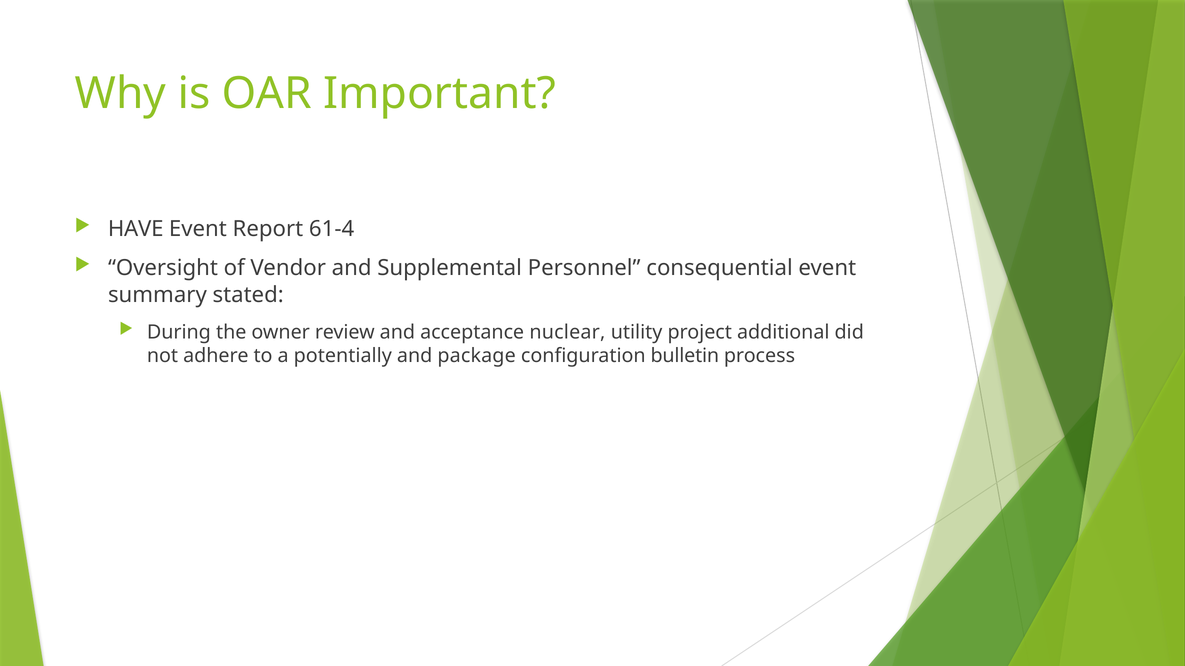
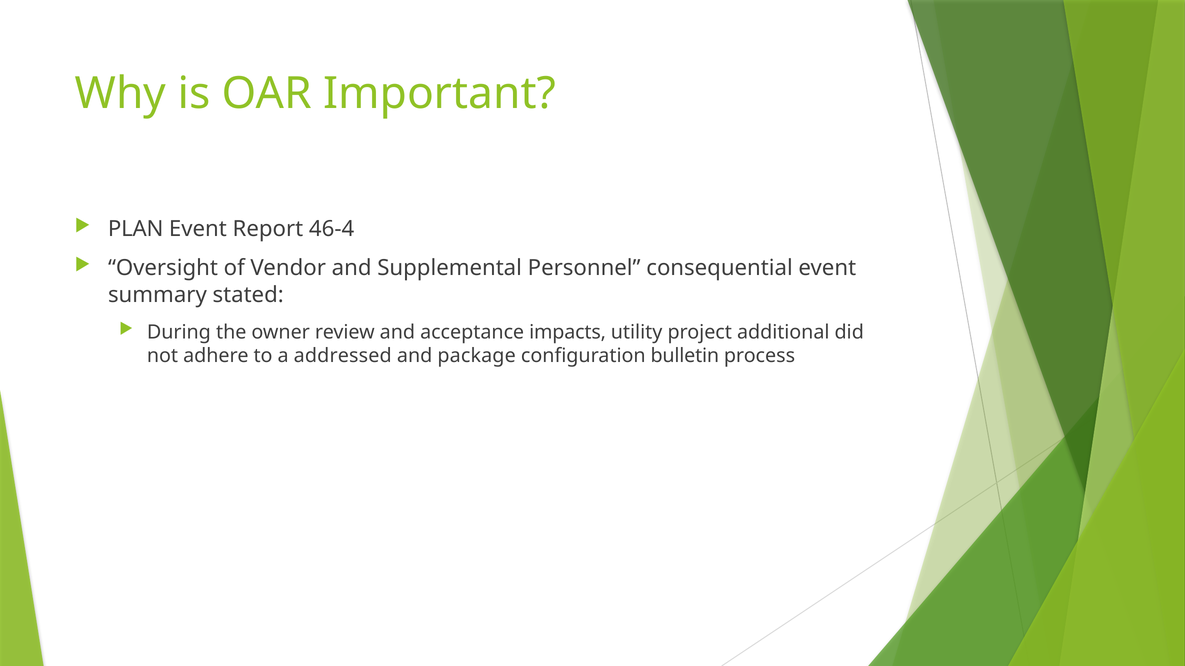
HAVE: HAVE -> PLAN (136, 229)
61-4: 61-4 -> 46-4 (332, 229)
nuclear: nuclear -> impacts (568, 332)
potentially: potentially -> addressed (343, 356)
